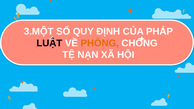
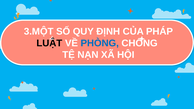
PHÒNG colour: orange -> blue (100, 43)
